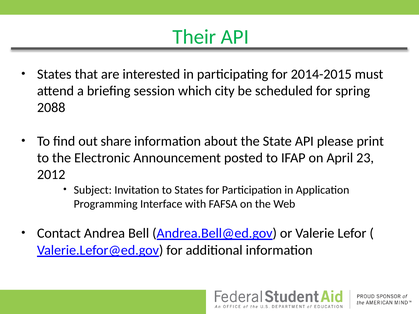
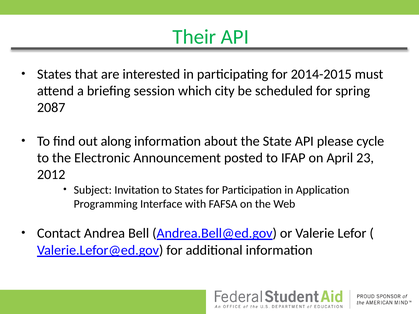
2088: 2088 -> 2087 (51, 108)
share: share -> along (116, 141)
print: print -> cycle (370, 141)
